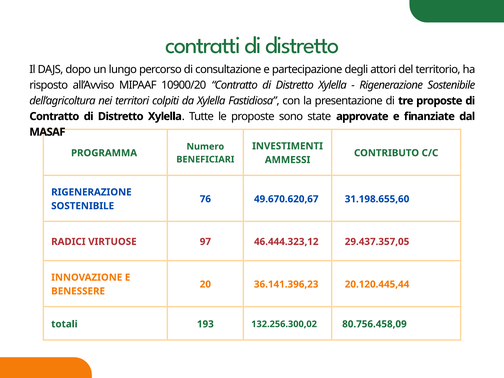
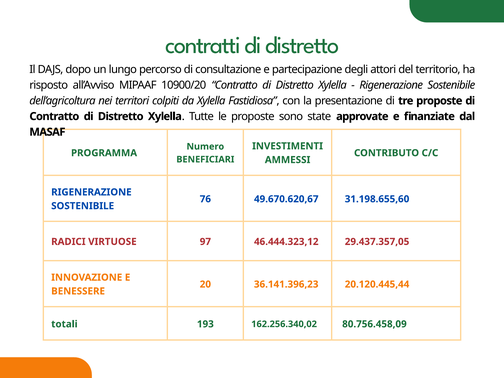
132.256.300,02: 132.256.300,02 -> 162.256.340,02 (284, 324)
